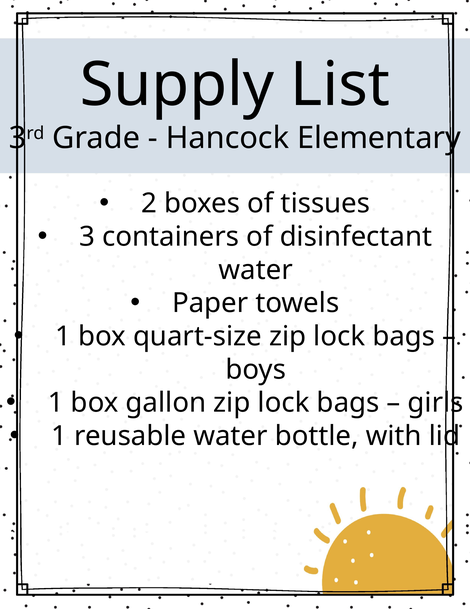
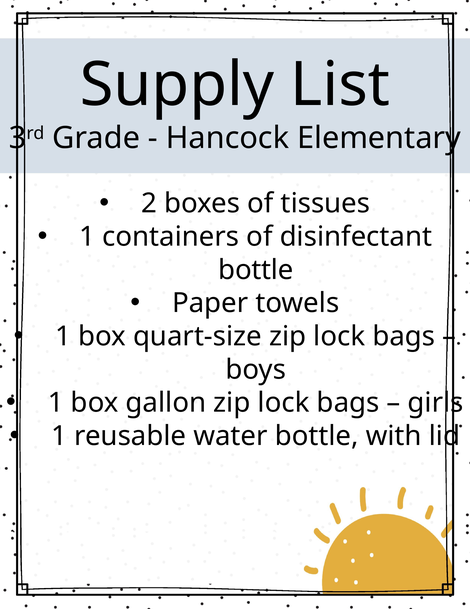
3: 3 -> 1 (87, 236)
water: water -> bottle (256, 270)
